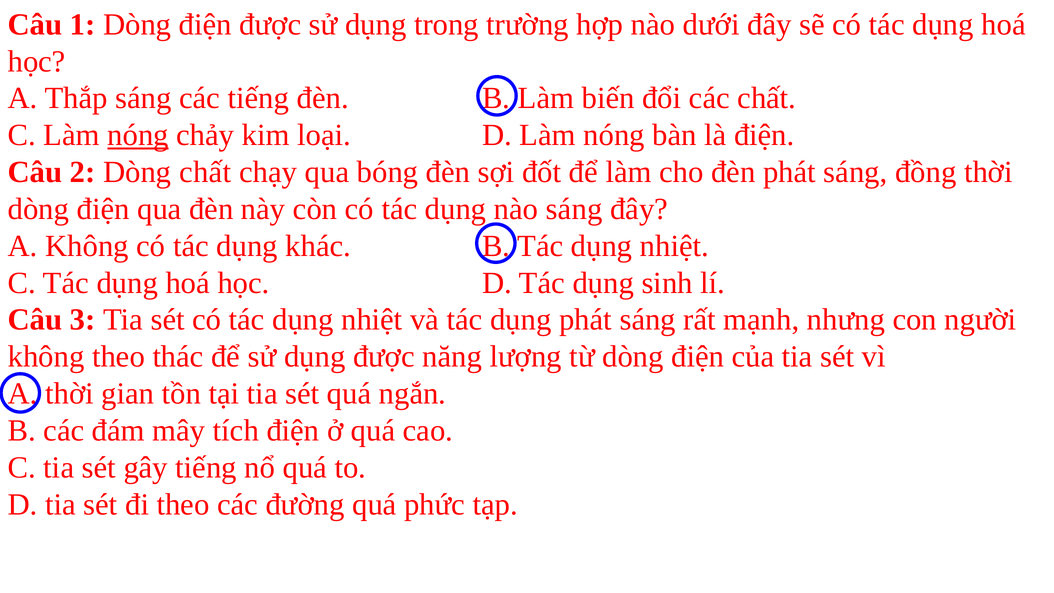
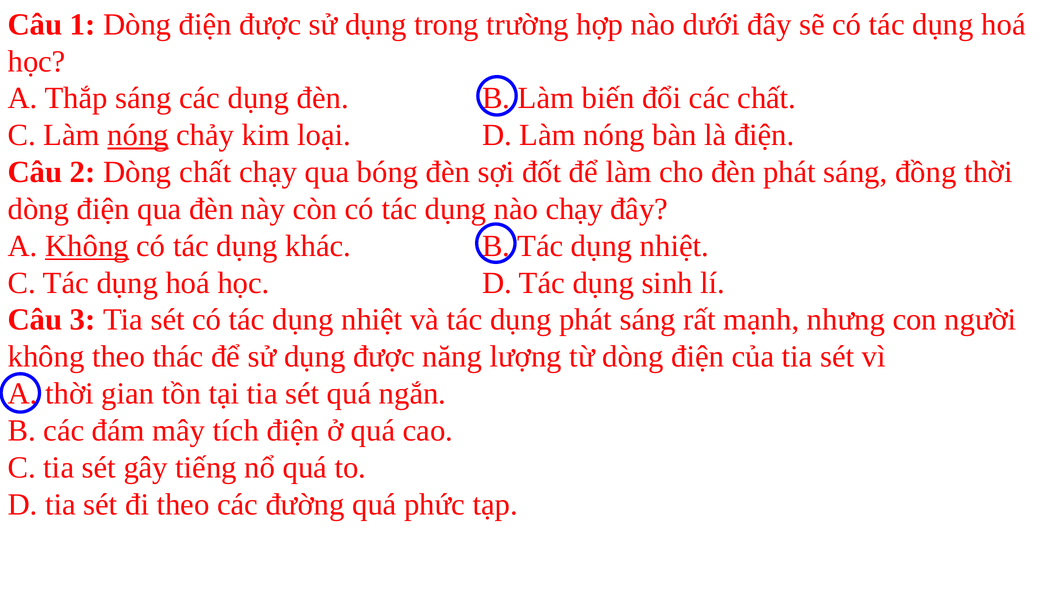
các tiếng: tiếng -> dụng (258, 98)
nào sáng: sáng -> chạy (574, 209)
Không underline: none -> present (87, 246)
